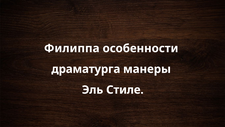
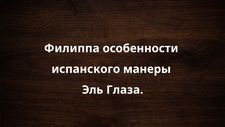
драматурга: драматурга -> испанского (86, 69)
Стиле: Стиле -> Глаза (125, 90)
